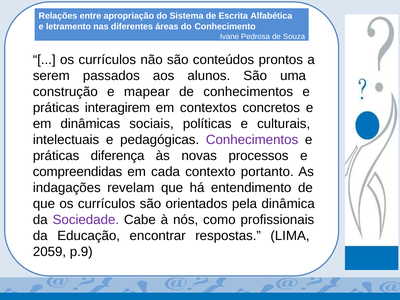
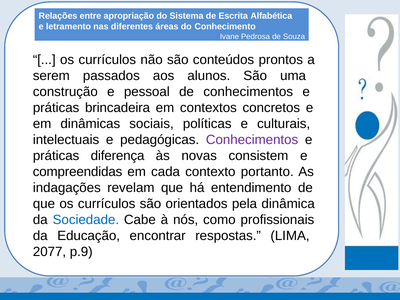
mapear: mapear -> pessoal (147, 92)
interagirem: interagirem -> brincadeira (118, 108)
processos: processos -> consistem (258, 156)
Sociedade colour: purple -> blue (86, 220)
2059: 2059 -> 2077 (49, 252)
